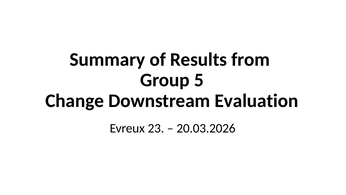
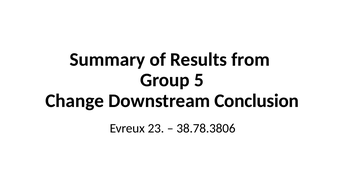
Evaluation: Evaluation -> Conclusion (257, 101)
20.03.2026: 20.03.2026 -> 38.78.3806 (206, 128)
